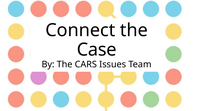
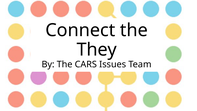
Case: Case -> They (97, 50)
